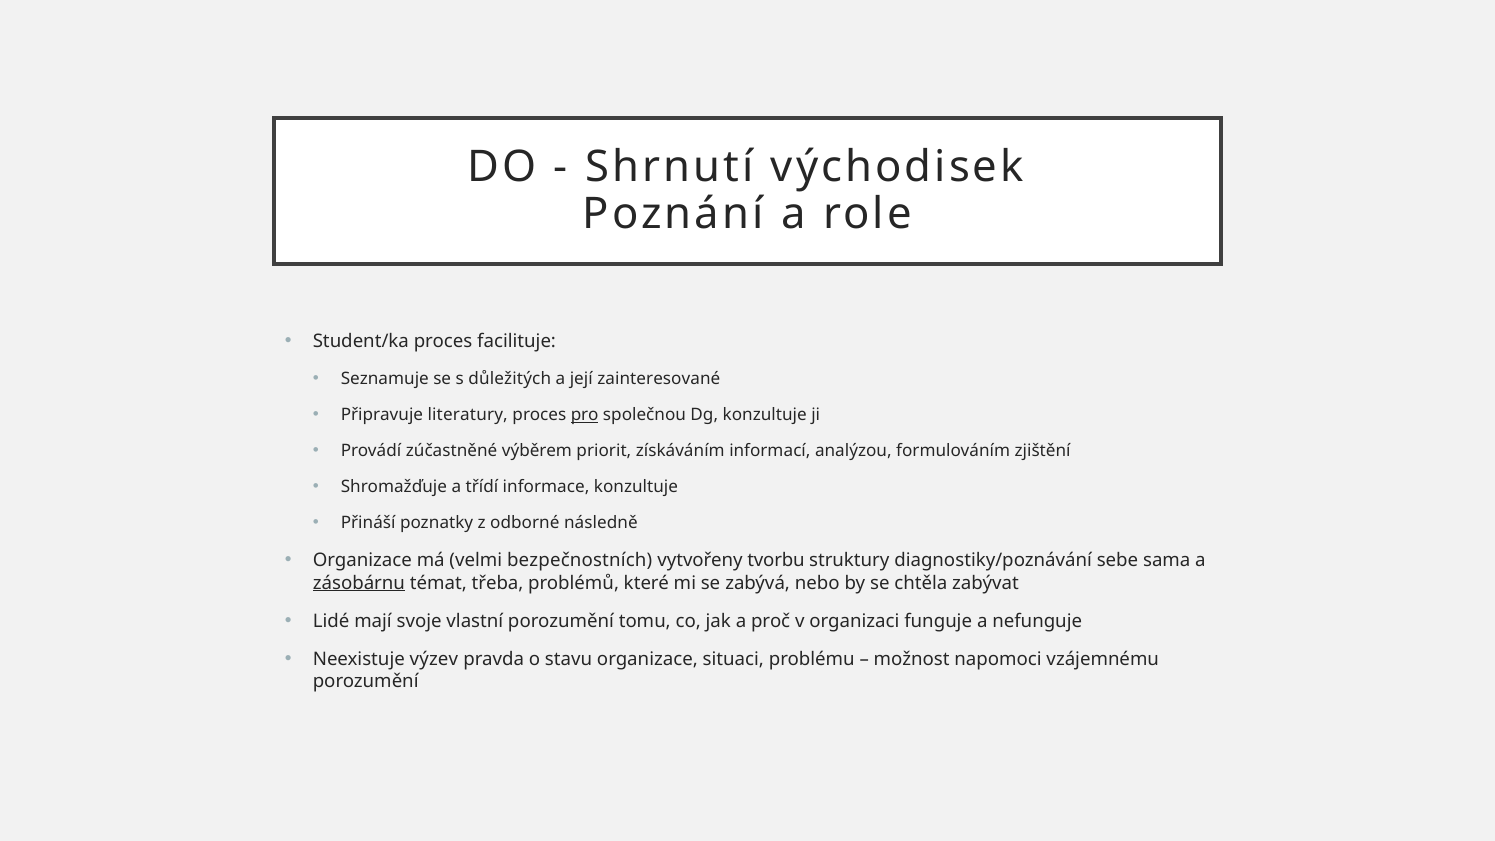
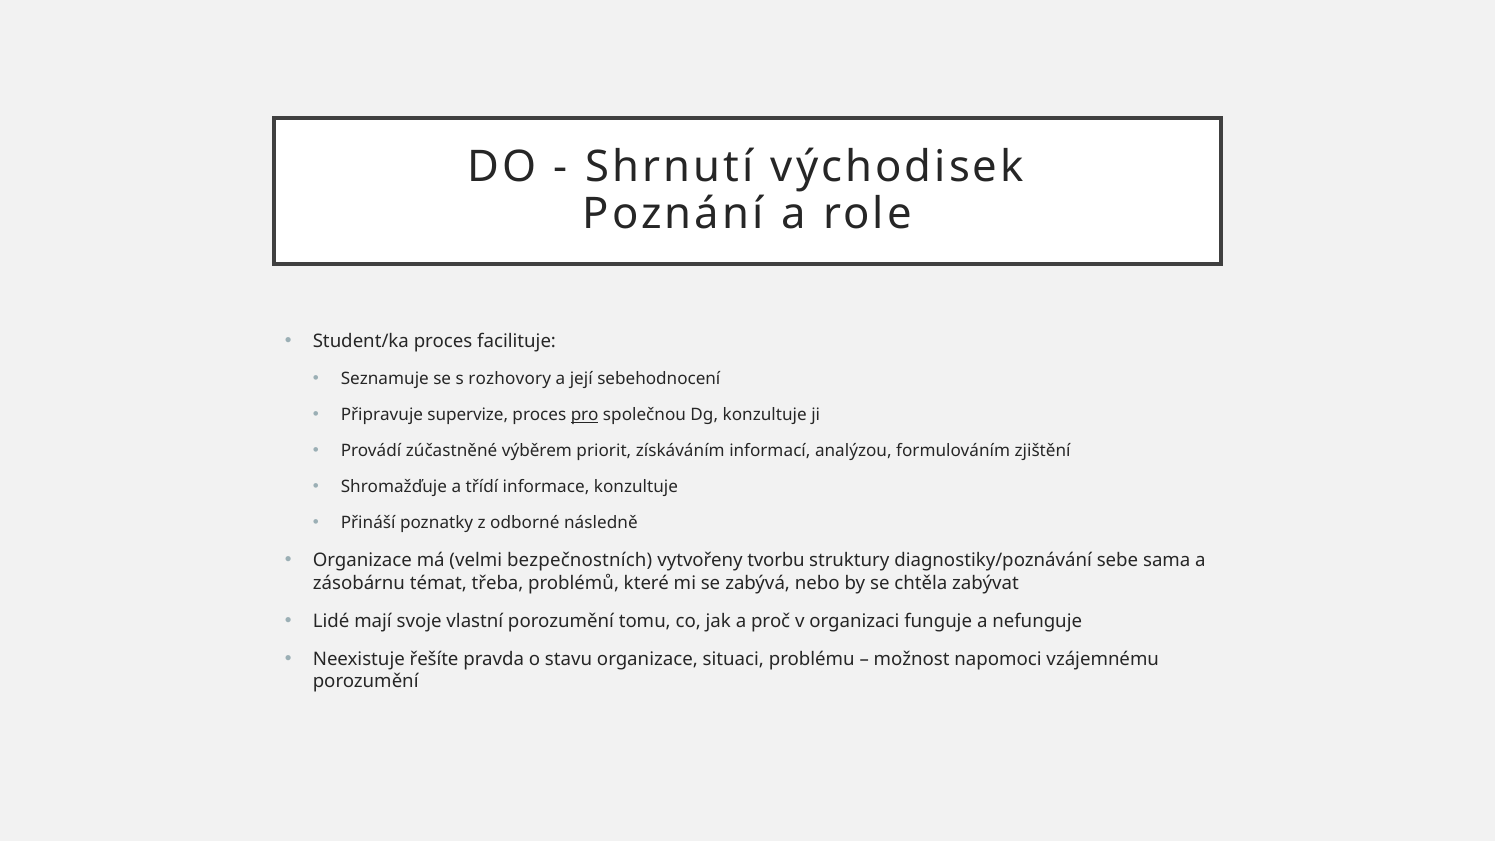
důležitých: důležitých -> rozhovory (510, 379)
zainteresované: zainteresované -> sebehodnocení (659, 379)
literatury: literatury -> supervize (468, 415)
zásobárnu underline: present -> none (359, 583)
výzev: výzev -> řešíte (434, 659)
